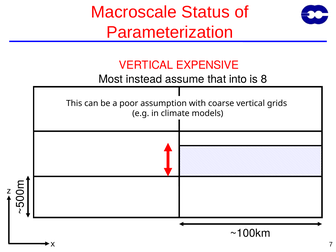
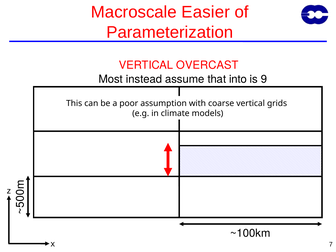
Status: Status -> Easier (206, 12)
EXPENSIVE: EXPENSIVE -> OVERCAST (207, 65)
8: 8 -> 9 (264, 79)
